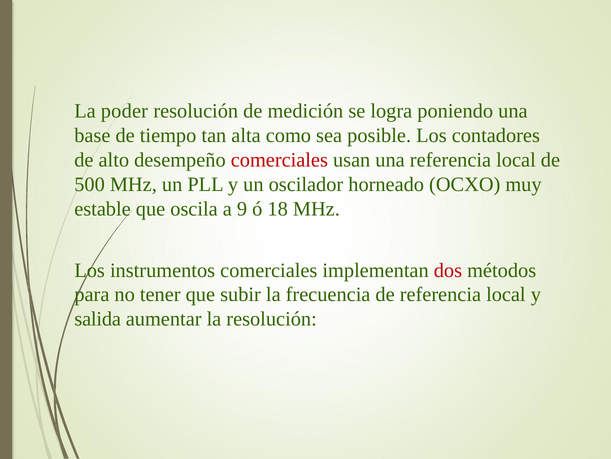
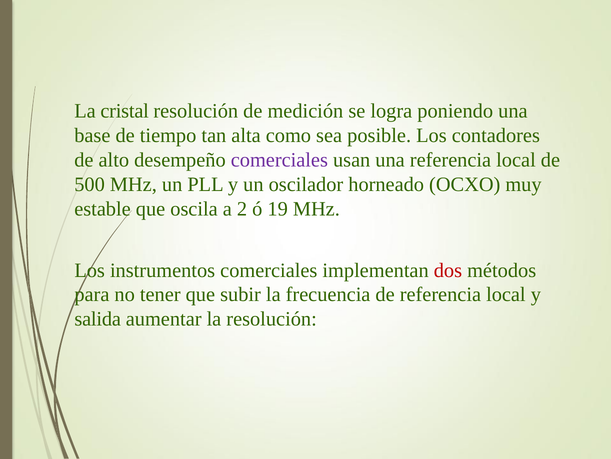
poder: poder -> cristal (125, 111)
comerciales colour: red -> purple (279, 160)
9: 9 -> 2 (242, 209)
18: 18 -> 19 (278, 209)
